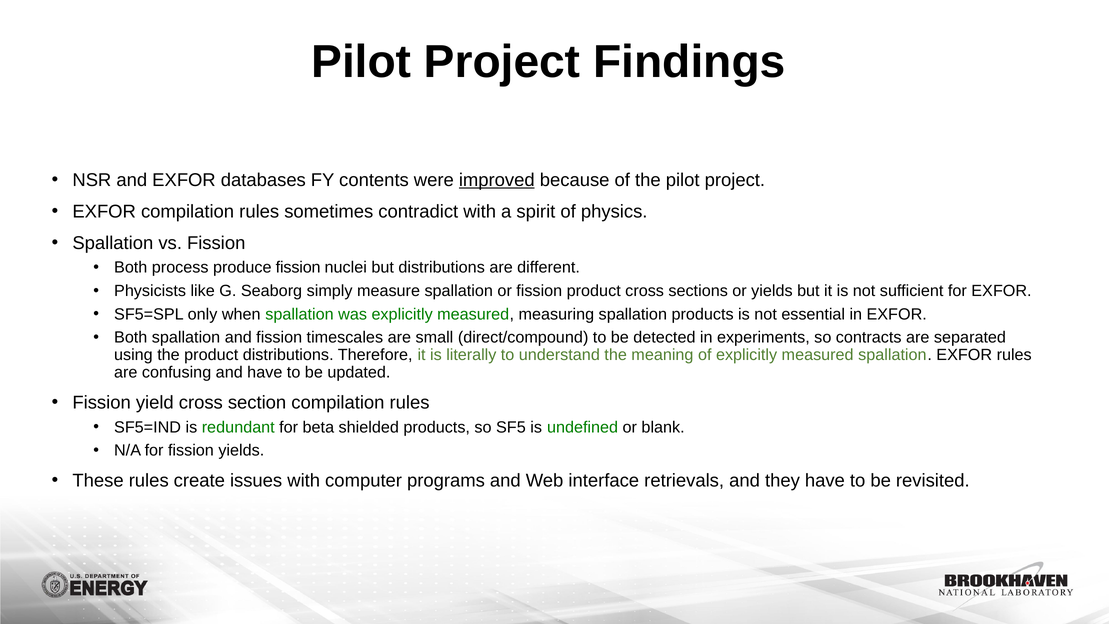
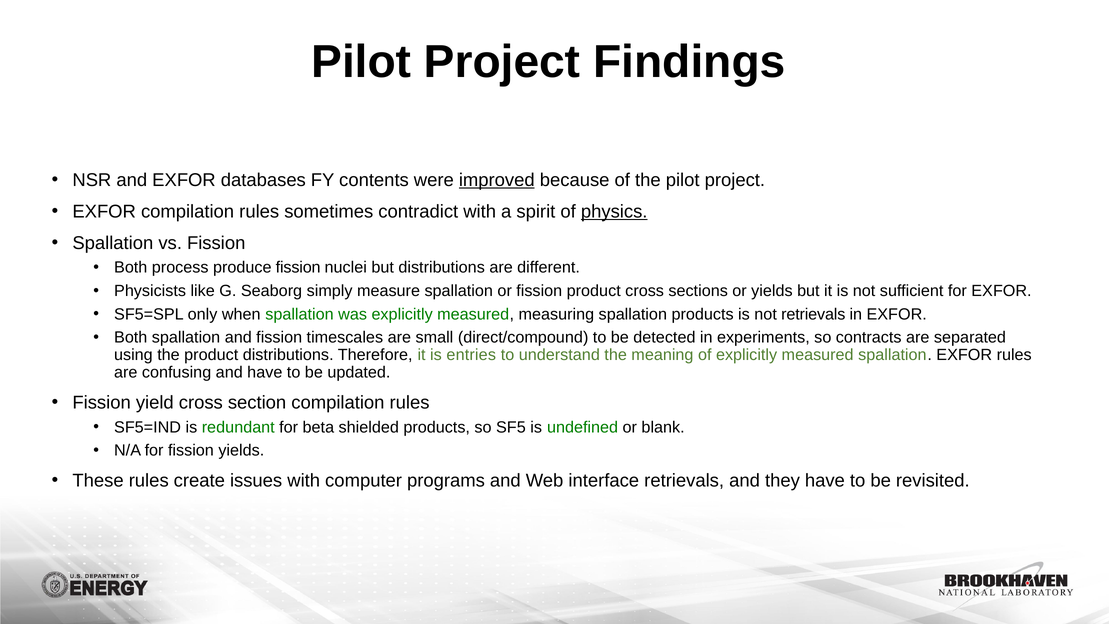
physics underline: none -> present (614, 212)
not essential: essential -> retrievals (813, 314)
literally: literally -> entries (471, 355)
